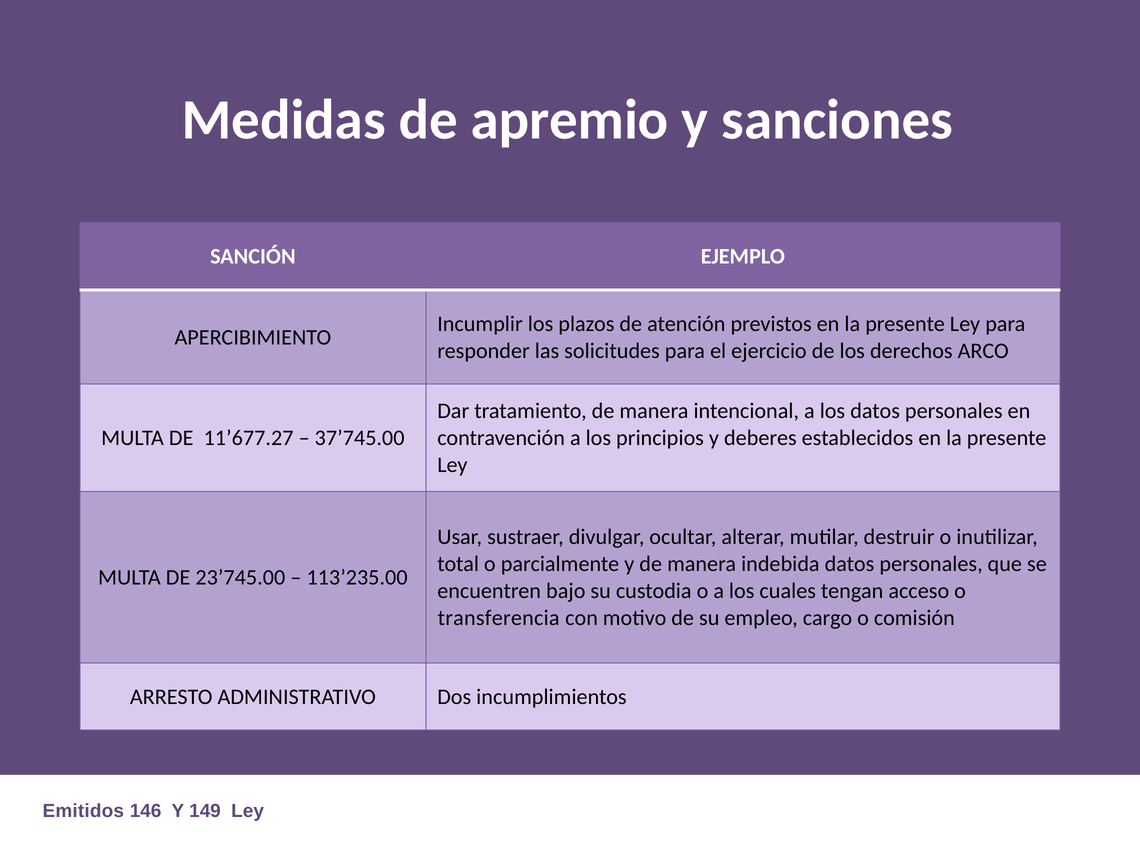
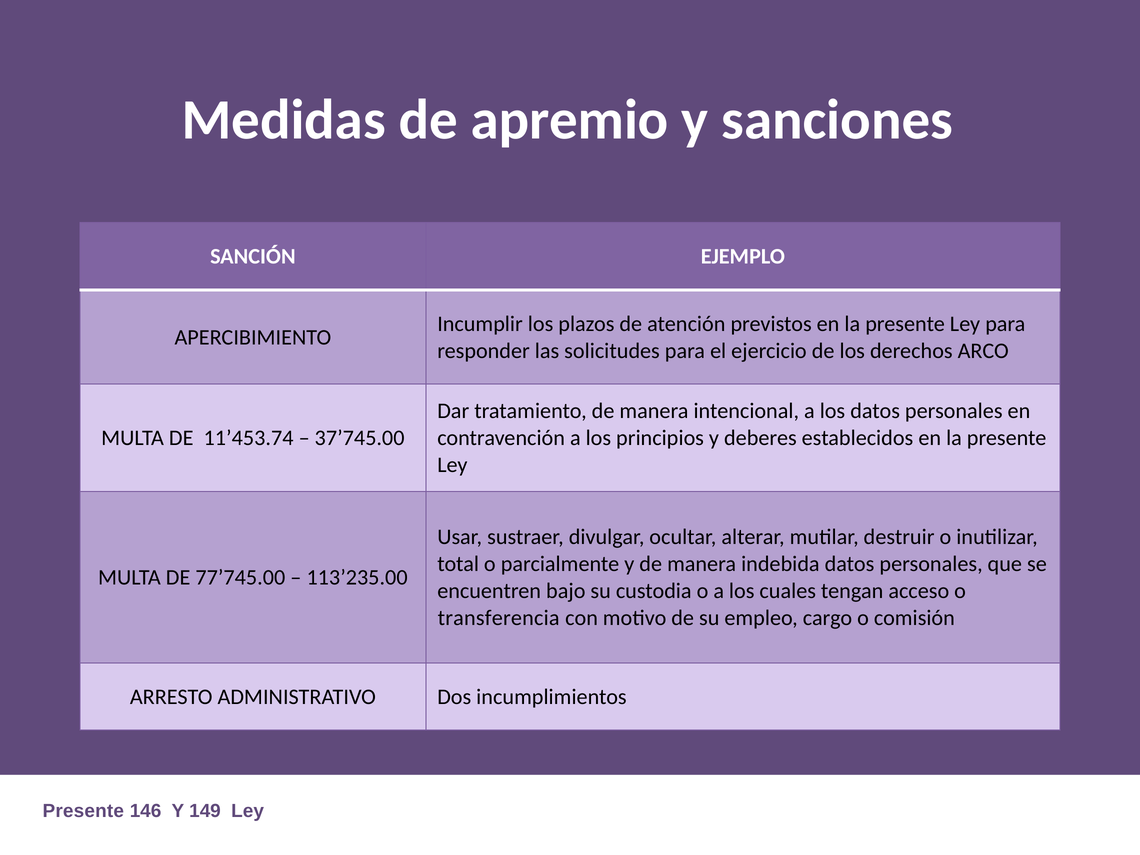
11’677.27: 11’677.27 -> 11’453.74 (249, 438)
23’745.00: 23’745.00 -> 77’745.00 (240, 577)
Emitidos: Emitidos -> Presente (83, 811)
